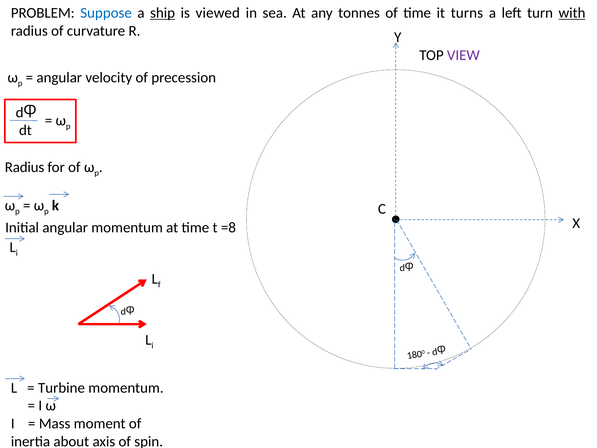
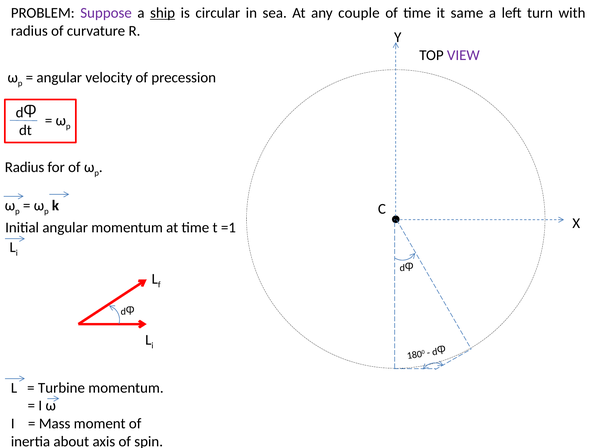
Suppose colour: blue -> purple (106, 13)
viewed: viewed -> circular (218, 13)
tonnes: tonnes -> couple (359, 13)
turns: turns -> same (467, 13)
with underline: present -> none (572, 13)
=8: =8 -> =1 (228, 227)
